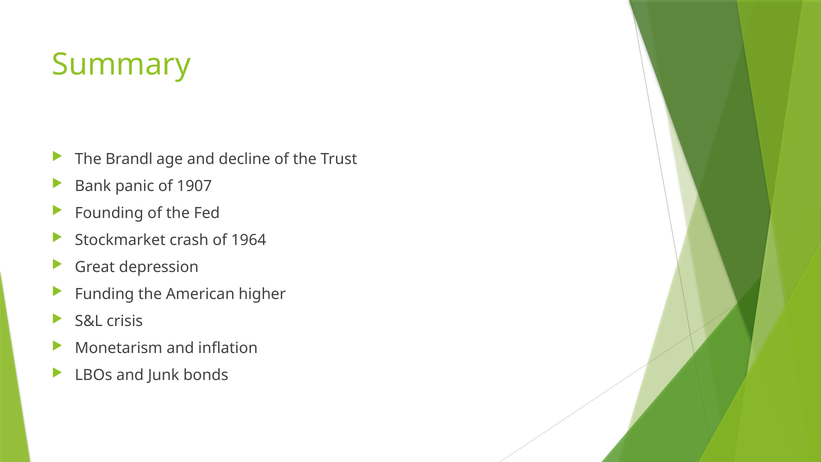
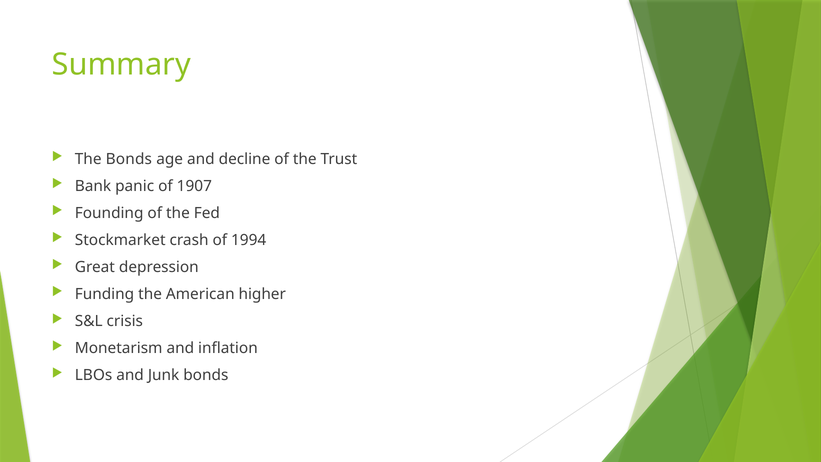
The Brandl: Brandl -> Bonds (129, 159)
1964: 1964 -> 1994 (249, 240)
